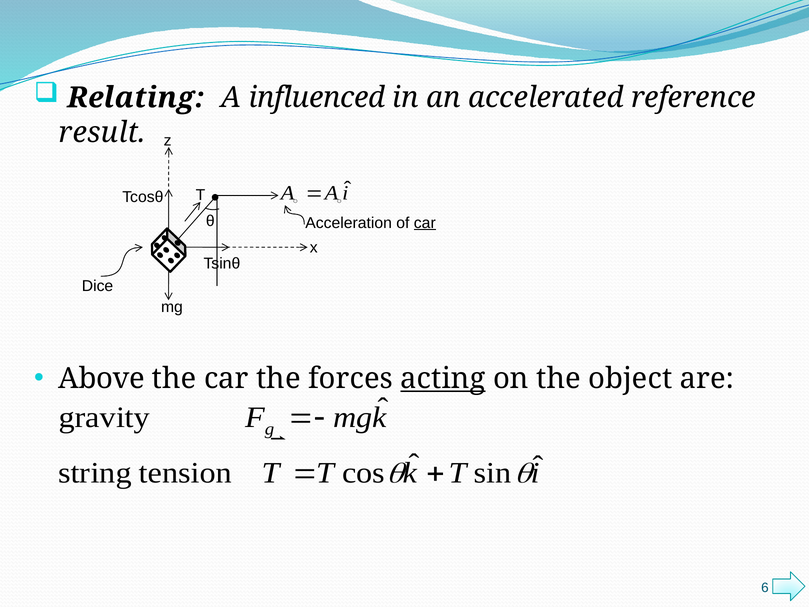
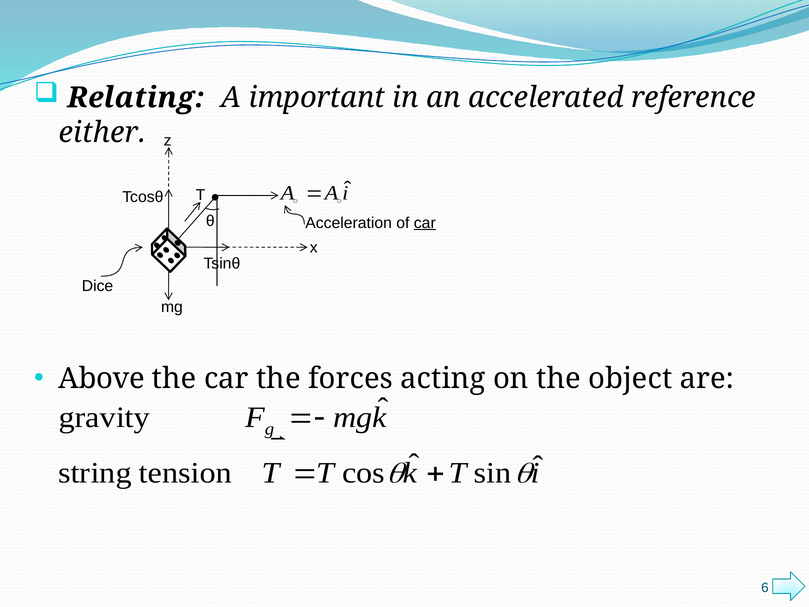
influenced: influenced -> important (317, 98)
result: result -> either (102, 133)
acting underline: present -> none (443, 379)
